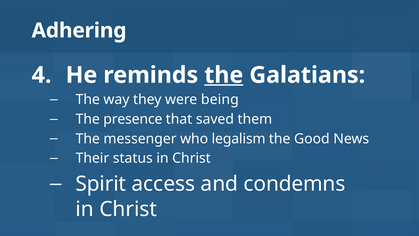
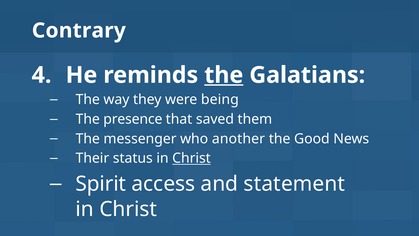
Adhering: Adhering -> Contrary (79, 31)
legalism: legalism -> another (238, 139)
Christ underline: none -> present (191, 158)
condemns: condemns -> statement (294, 184)
